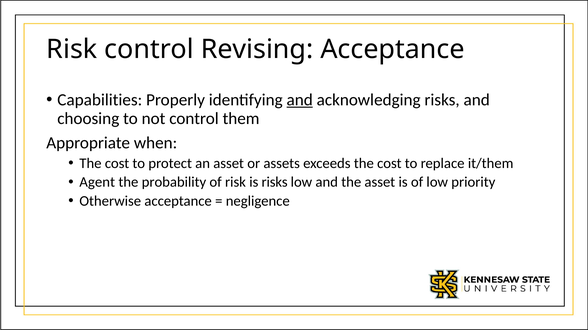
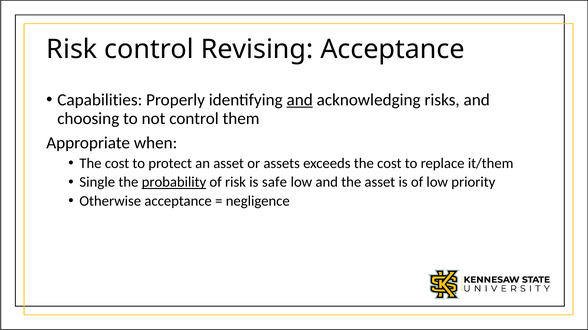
Agent: Agent -> Single (97, 183)
probability underline: none -> present (174, 183)
is risks: risks -> safe (274, 183)
